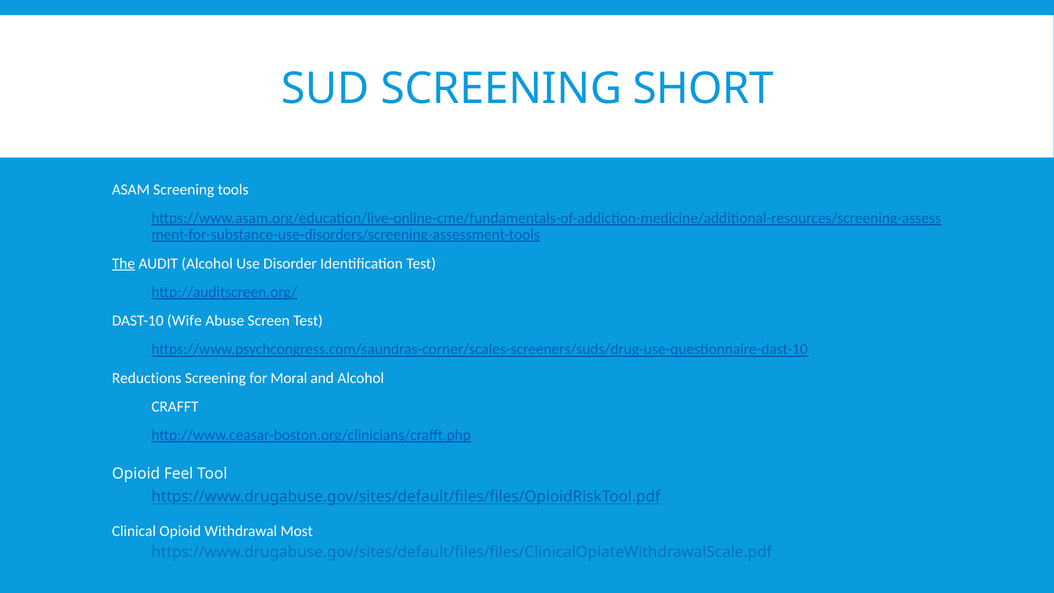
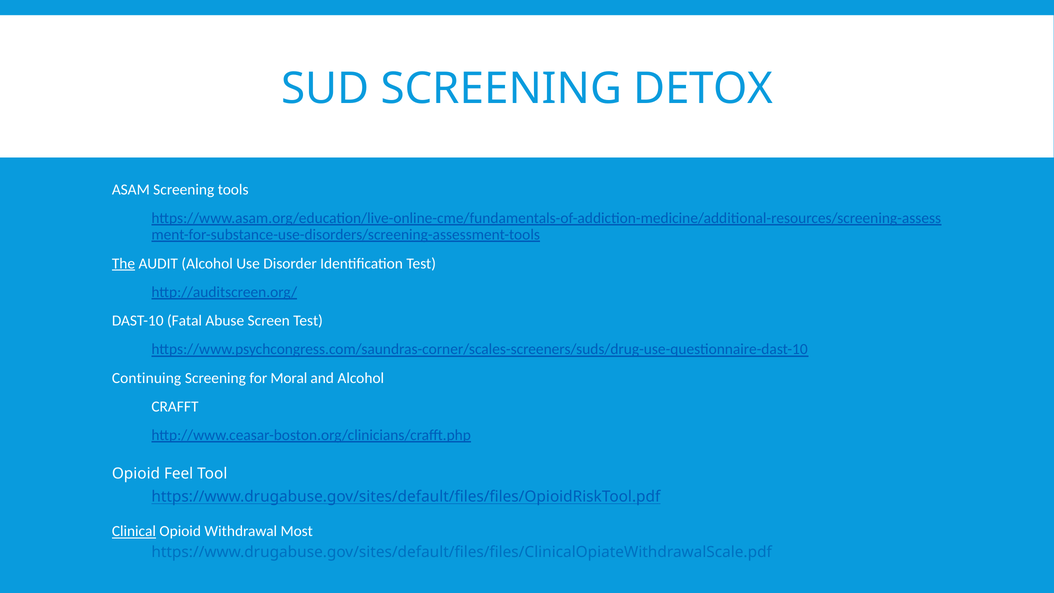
SHORT: SHORT -> DETOX (703, 89)
Wife: Wife -> Fatal (185, 321)
Reductions: Reductions -> Continuing (147, 378)
Clinical underline: none -> present (134, 531)
